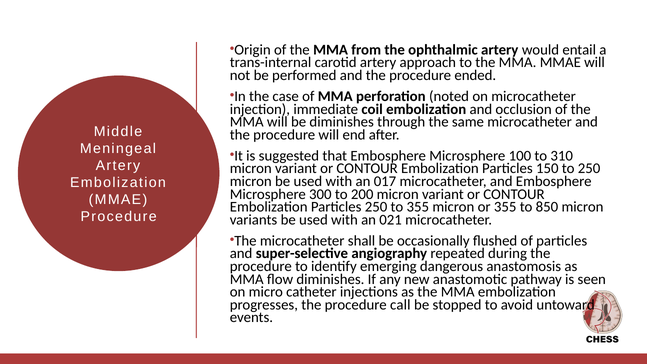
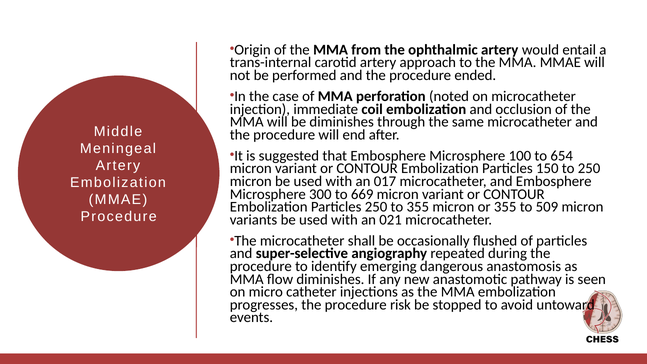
310: 310 -> 654 (562, 156)
200: 200 -> 669 (362, 194)
850: 850 -> 509 (547, 207)
call: call -> risk (400, 305)
